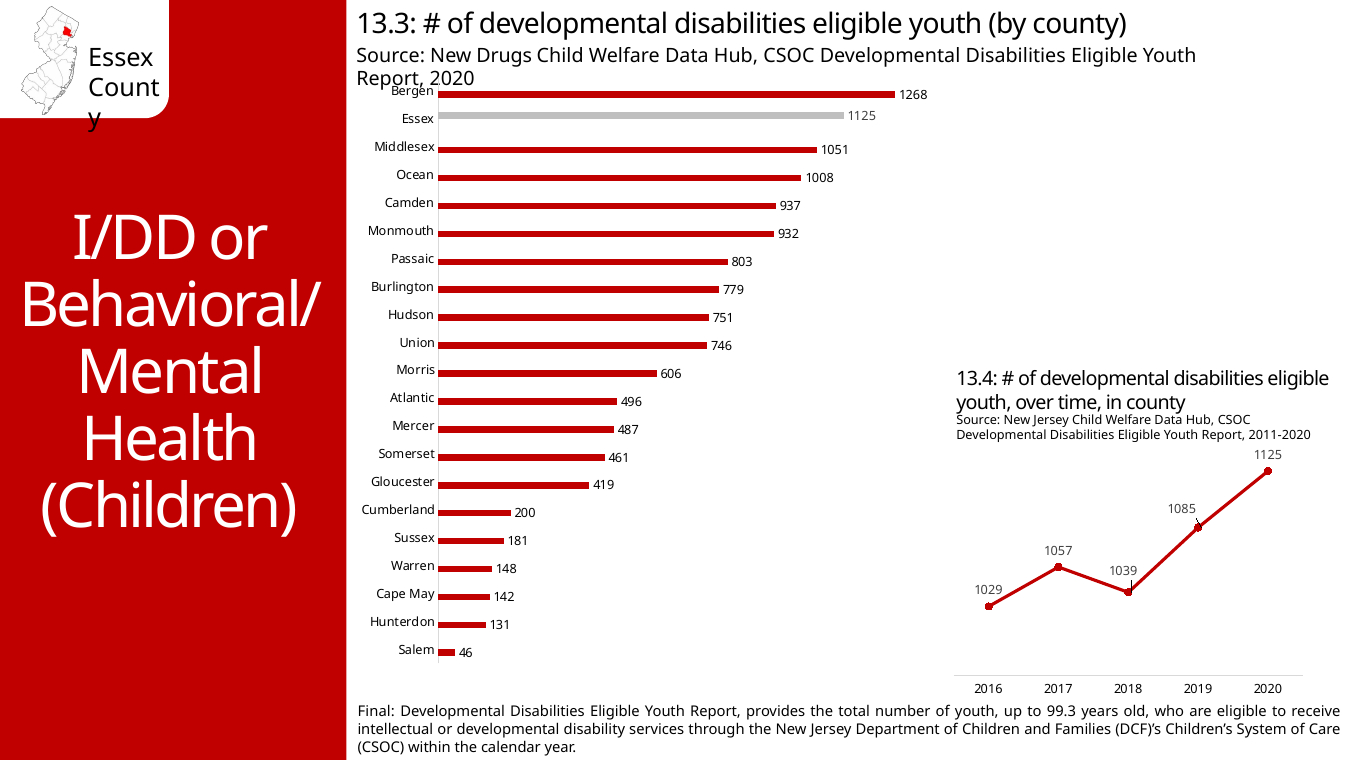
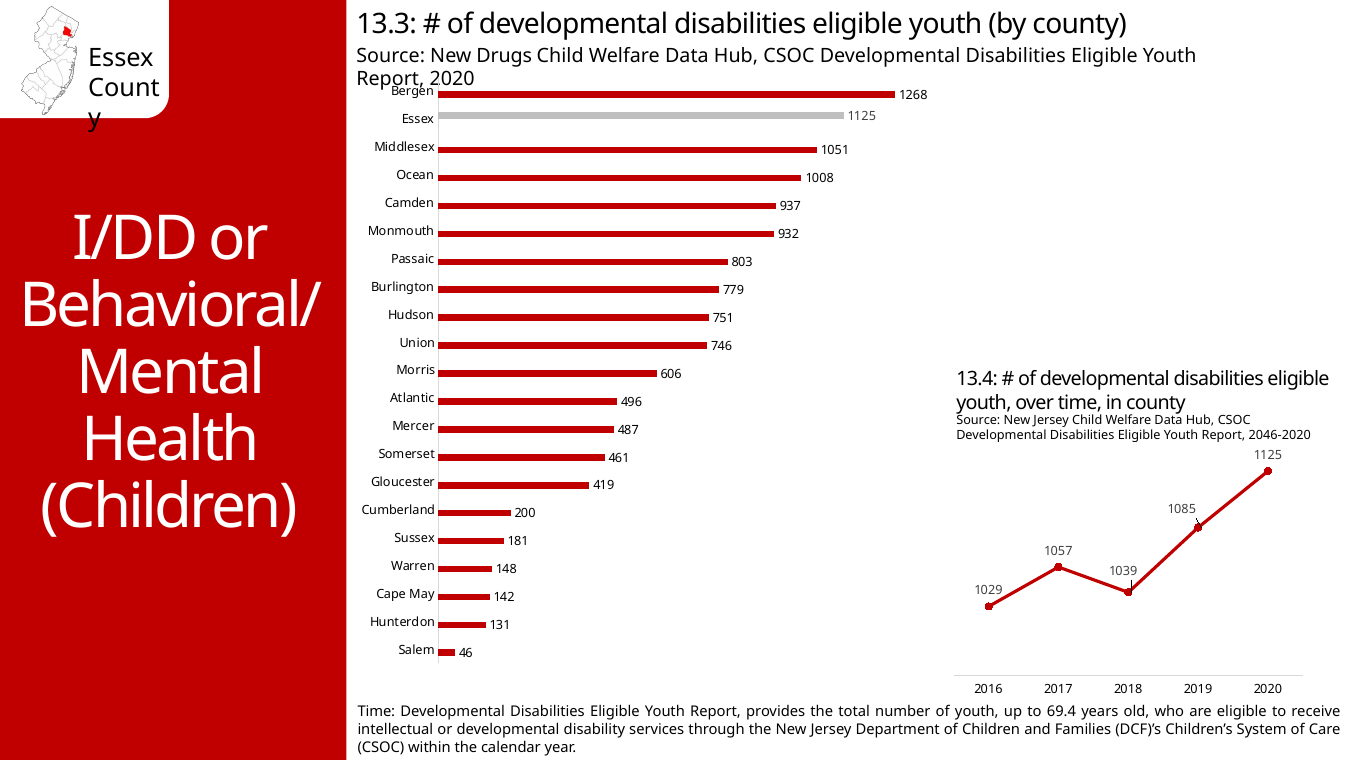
2011-2020: 2011-2020 -> 2046-2020 (1280, 436)
Final: Final -> Time (376, 713)
99.3: 99.3 -> 69.4 (1062, 713)
